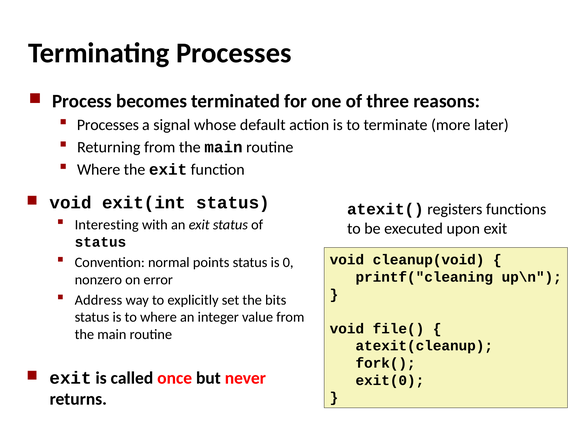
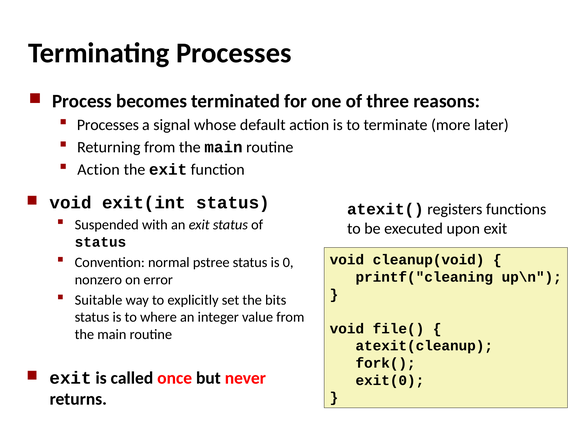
Where: Where -> Action (99, 170)
Interesting: Interesting -> Suspended (107, 225)
points: points -> pstree (211, 262)
Address: Address -> Suitable (98, 300)
